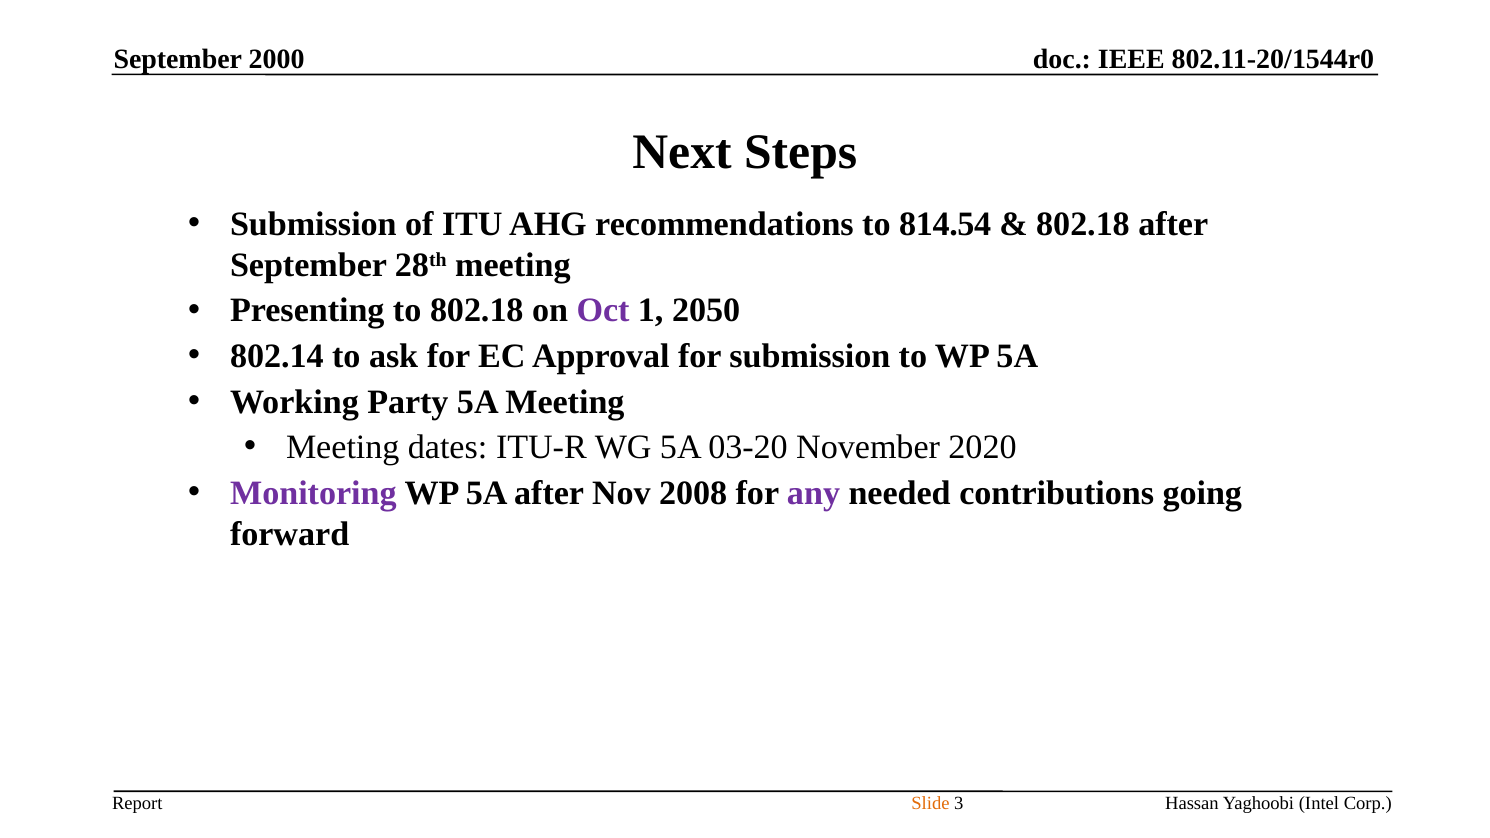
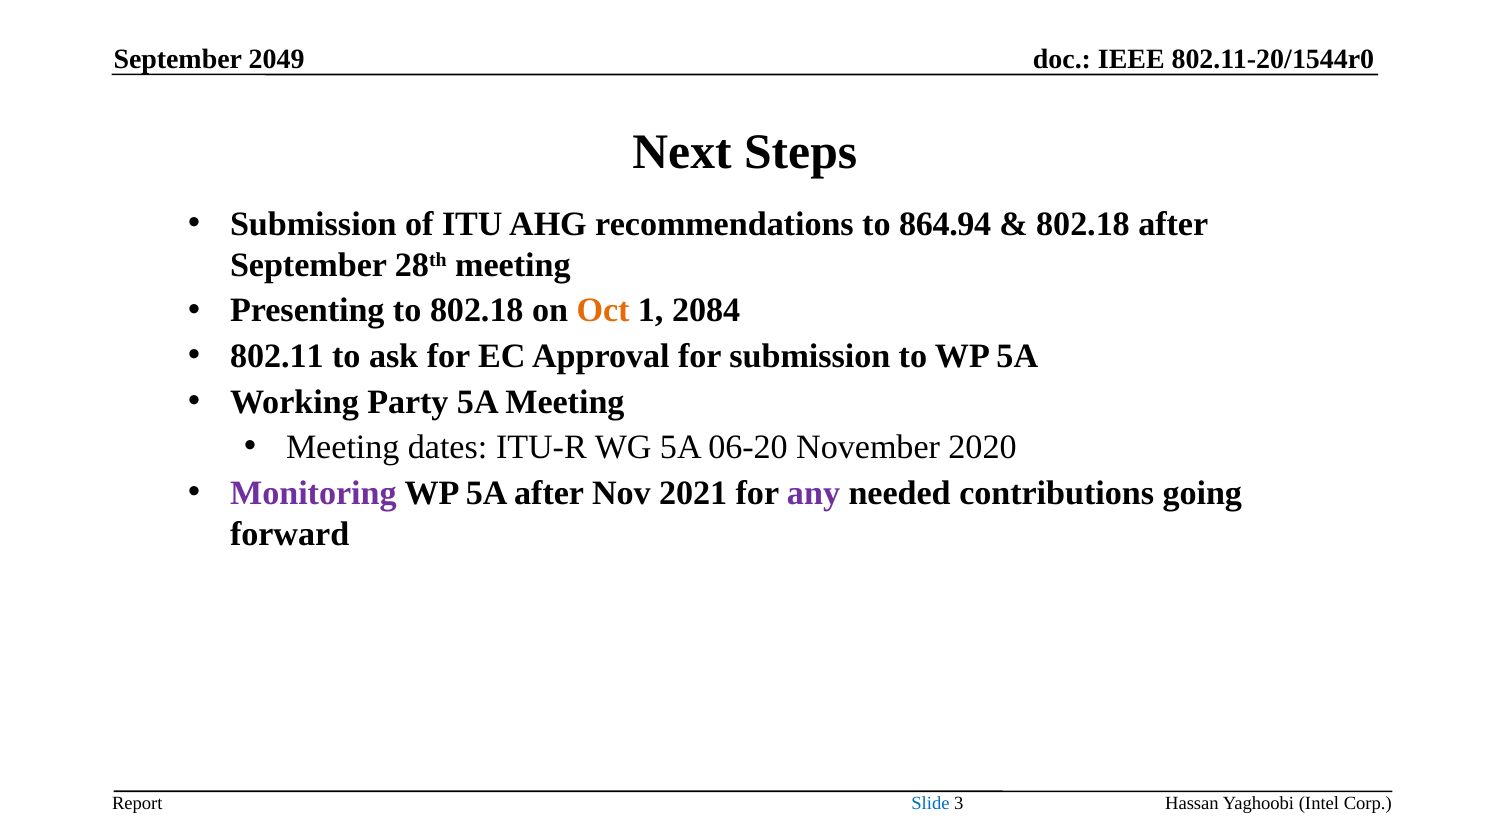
2000: 2000 -> 2049 (277, 60)
814.54: 814.54 -> 864.94 (945, 224)
Oct colour: purple -> orange (603, 311)
2050: 2050 -> 2084 (706, 311)
802.14: 802.14 -> 802.11 (277, 356)
03-20: 03-20 -> 06-20 (748, 448)
2008: 2008 -> 2021 (693, 493)
Slide colour: orange -> blue (930, 804)
